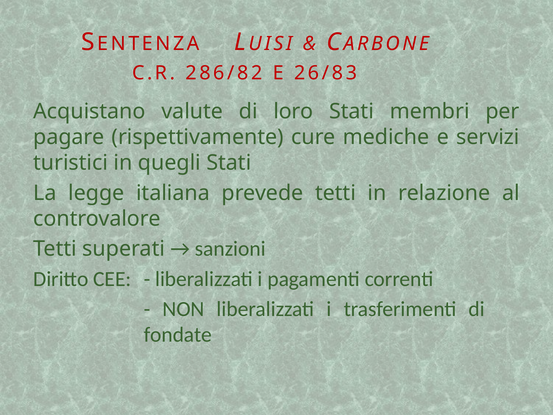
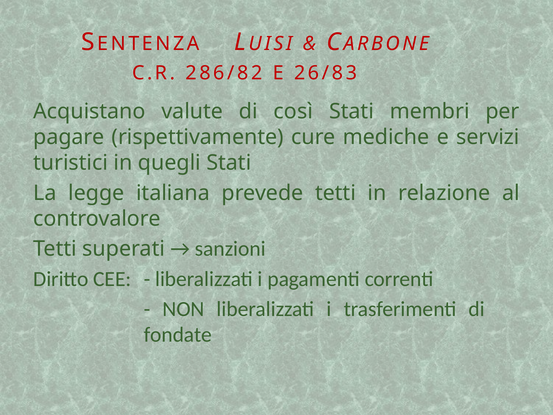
loro: loro -> così (293, 111)
